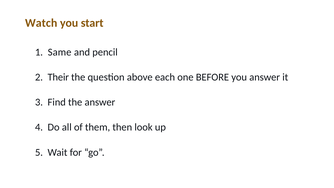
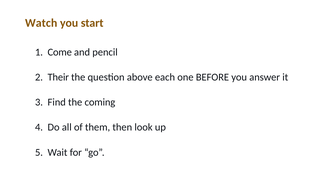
Same: Same -> Come (60, 52)
the answer: answer -> coming (100, 102)
